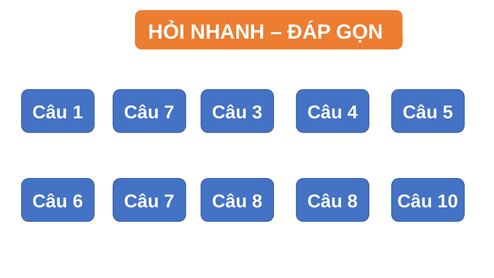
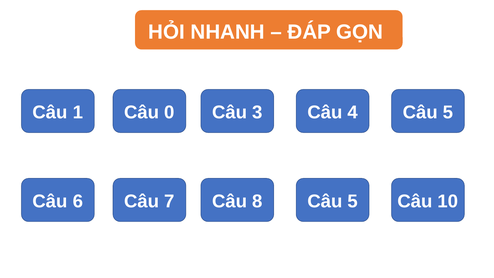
1 Câu 7: 7 -> 0 (169, 112)
8 Câu 8: 8 -> 5 (353, 201)
